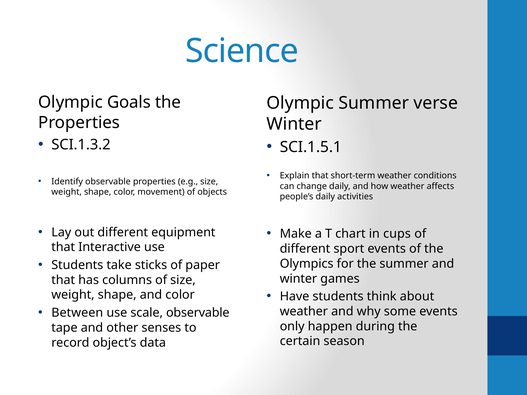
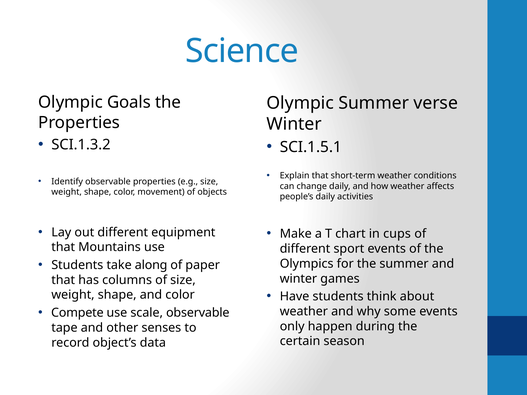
Interactive: Interactive -> Mountains (110, 247)
sticks: sticks -> along (151, 265)
Between: Between -> Compete (77, 313)
